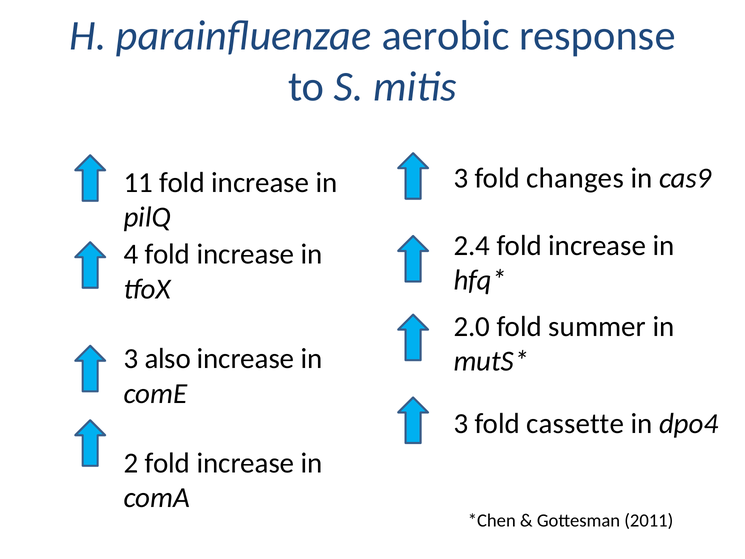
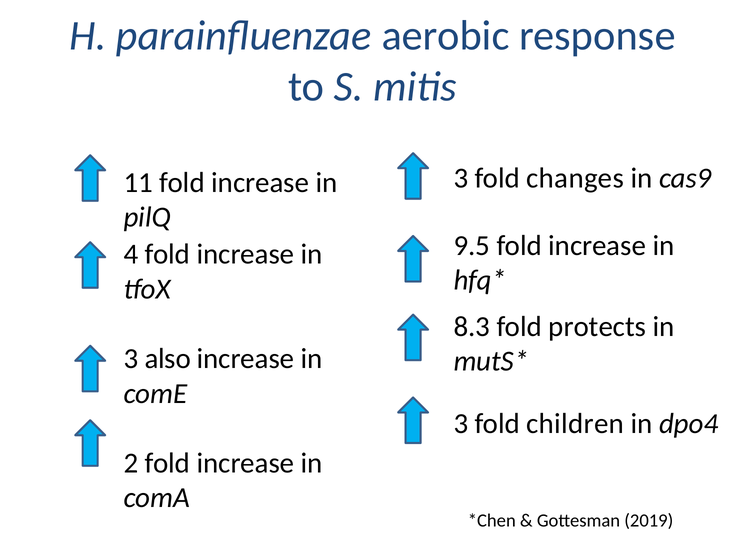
2.4: 2.4 -> 9.5 (472, 245)
2.0: 2.0 -> 8.3 (472, 326)
summer: summer -> protects (597, 326)
cassette: cassette -> children (575, 423)
2011: 2011 -> 2019 (649, 520)
